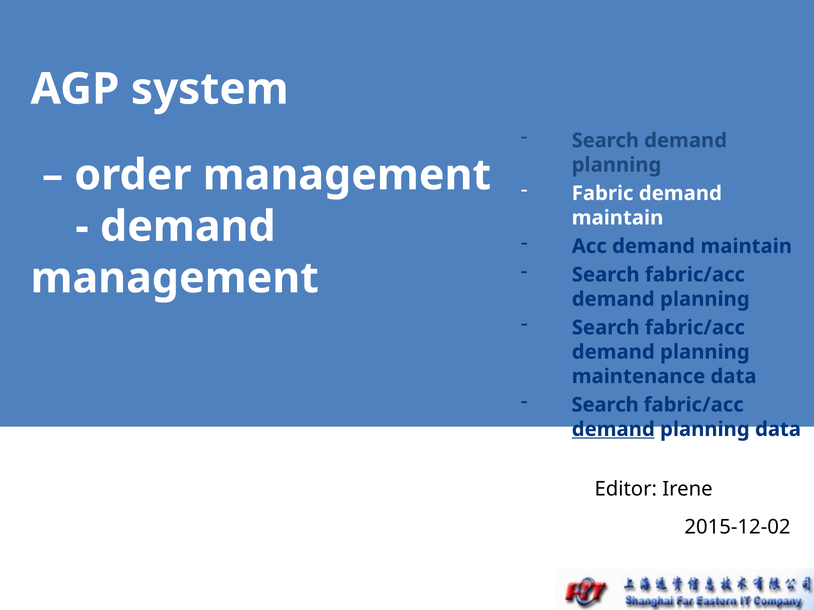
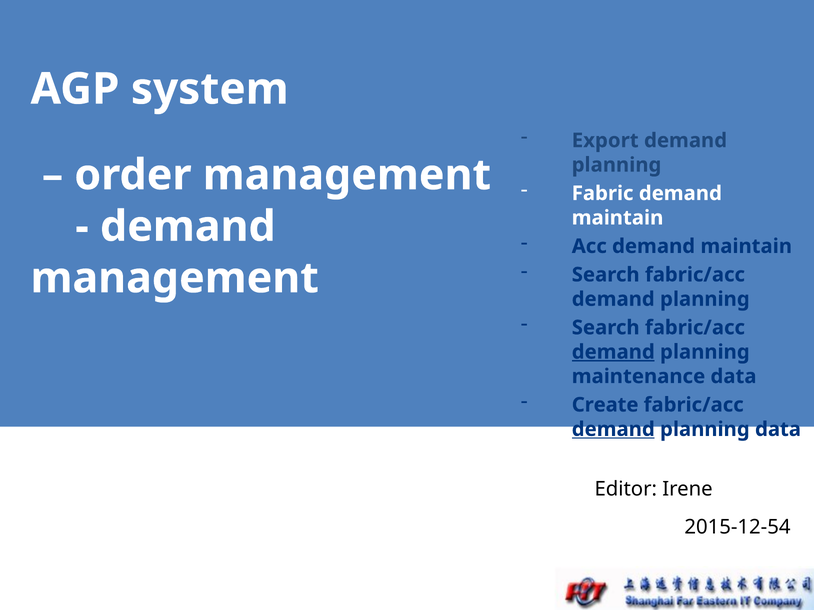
Search: Search -> Export (605, 141)
demand underline: none -> present (613, 352)
Search: Search -> Create (605, 405)
2015-12-02: 2015-12-02 -> 2015-12-54 (737, 528)
